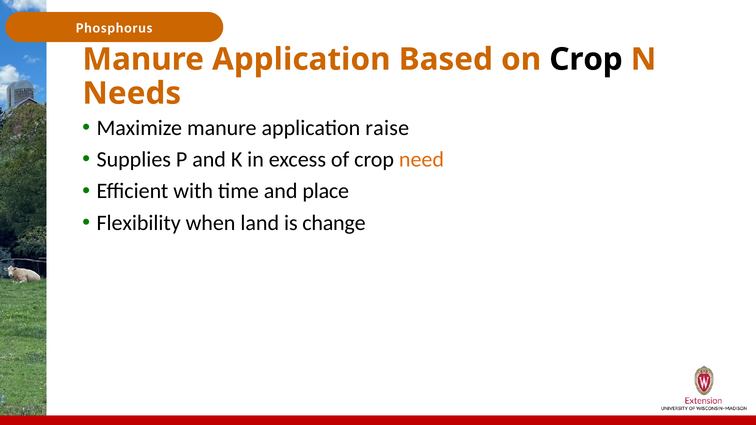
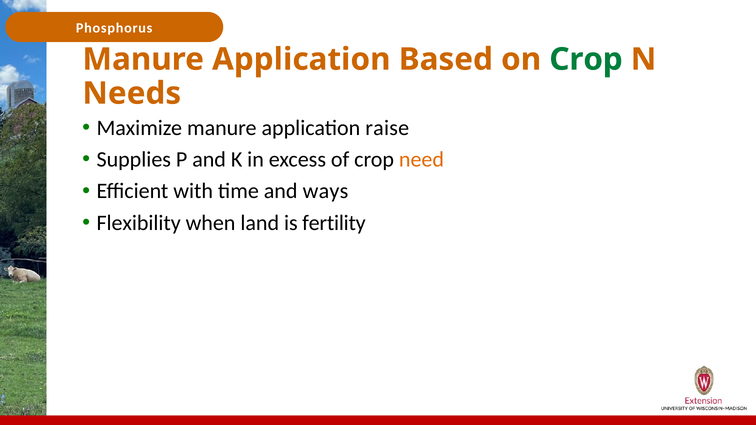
Crop colour: black -> green (586, 59)
place: place -> ways (326, 191)
change: change -> fertility (334, 223)
